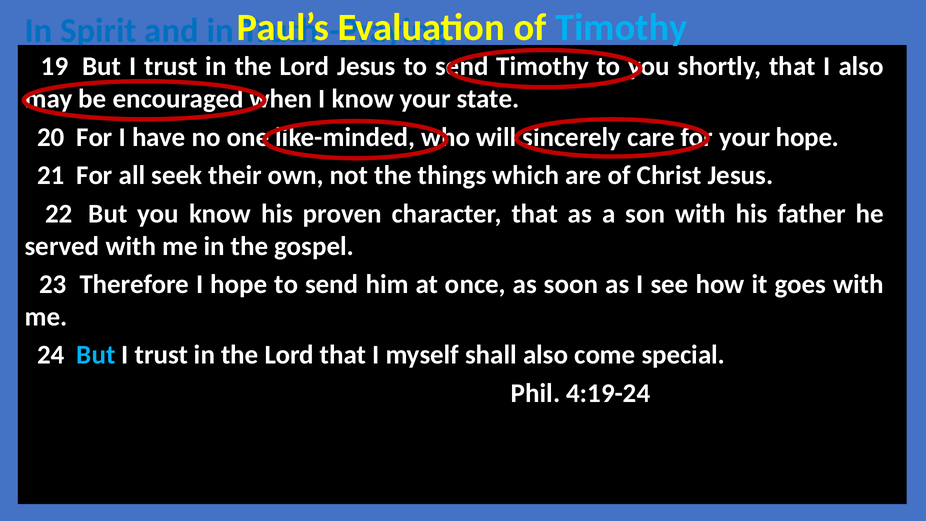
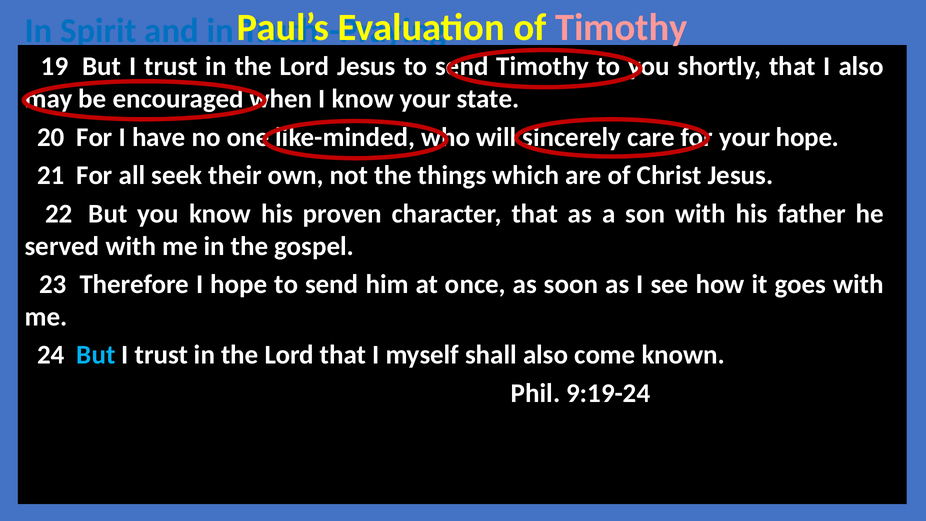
Timothy colour: light blue -> pink (621, 27)
special: special -> known (683, 355)
4:19-24: 4:19-24 -> 9:19-24 (608, 393)
